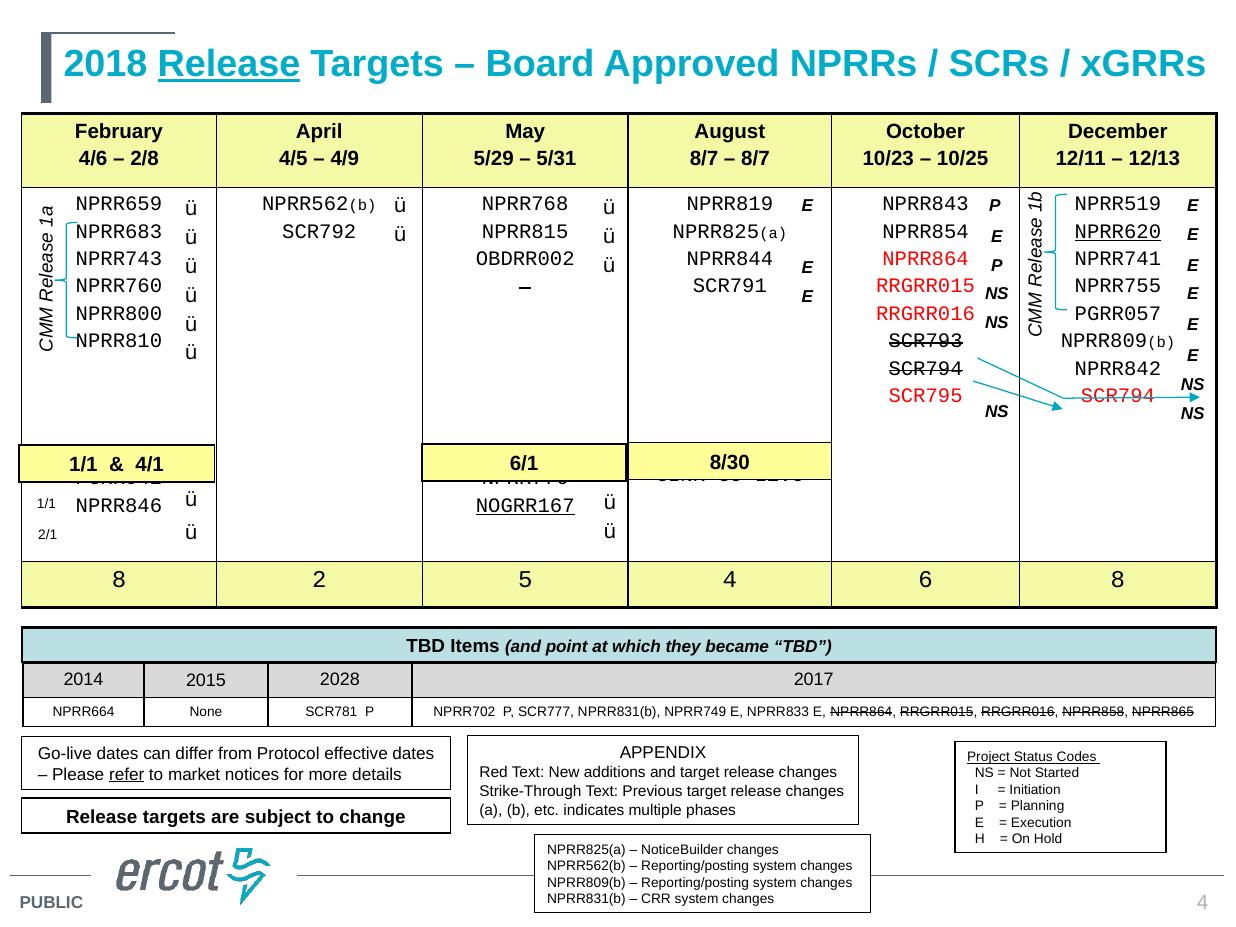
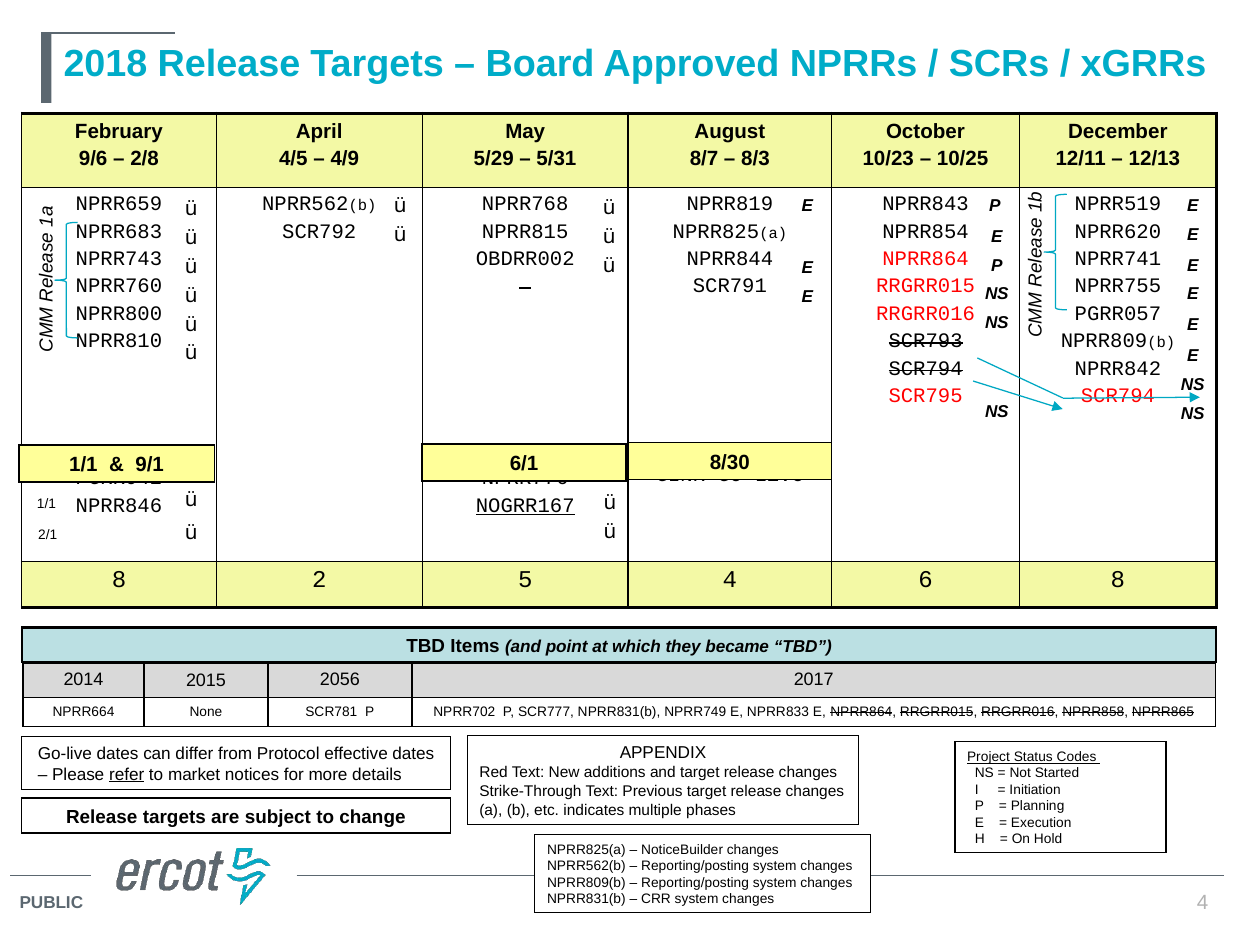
Release underline: present -> none (229, 64)
4/6: 4/6 -> 9/6 (93, 159)
8/7: 8/7 -> 8/3 (755, 159)
NPRR620 underline: present -> none (1118, 231)
4/1: 4/1 -> 9/1 (150, 465)
2028: 2028 -> 2056 (340, 680)
